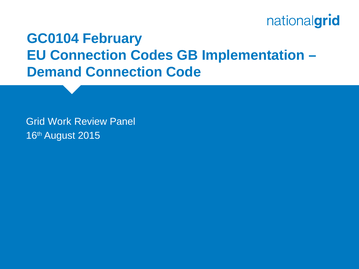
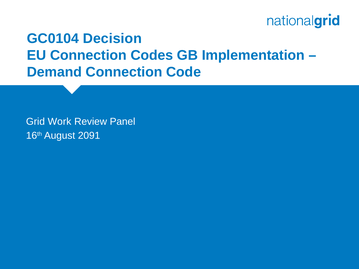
February: February -> Decision (112, 39)
2015: 2015 -> 2091 (89, 136)
